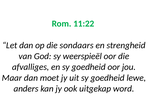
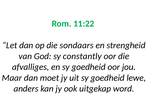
weerspieël: weerspieël -> constantly (82, 56)
